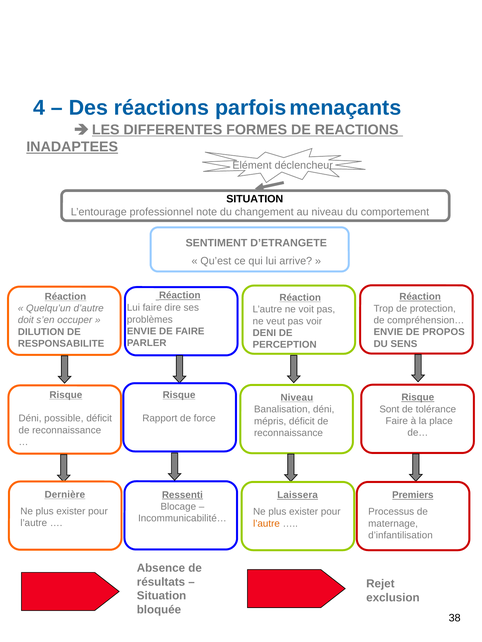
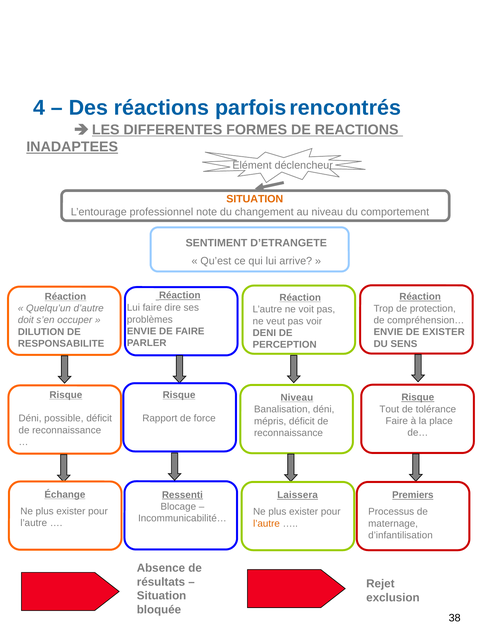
menaçants: menaçants -> rencontrés (345, 108)
SITUATION colour: black -> orange (255, 199)
DE PROPOS: PROPOS -> EXISTER (444, 332)
Sont: Sont -> Tout (389, 410)
Dernière: Dernière -> Échange (65, 495)
